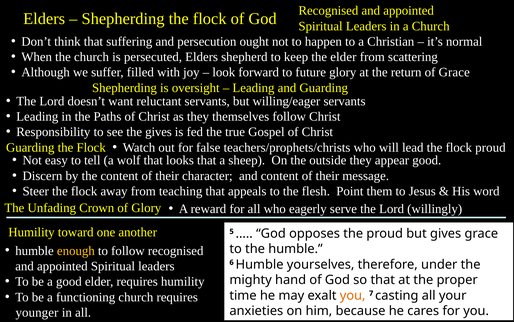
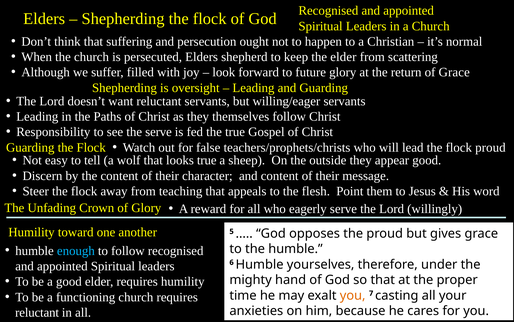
the gives: gives -> serve (159, 132)
looks that: that -> true (207, 160)
enough colour: yellow -> light blue (76, 250)
younger: younger -> reluctant (37, 312)
